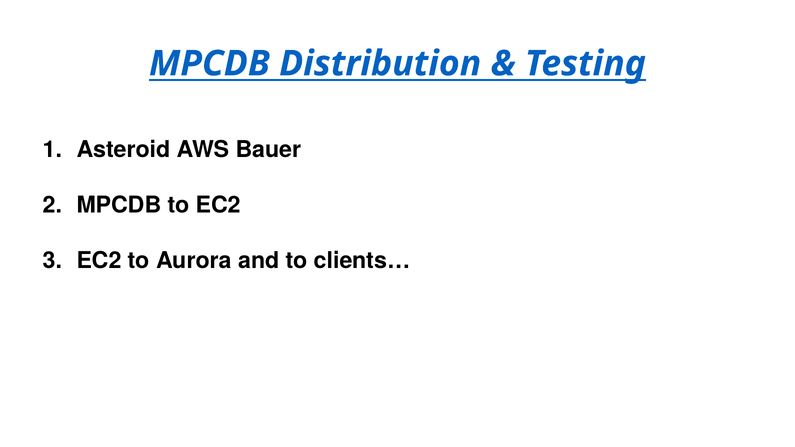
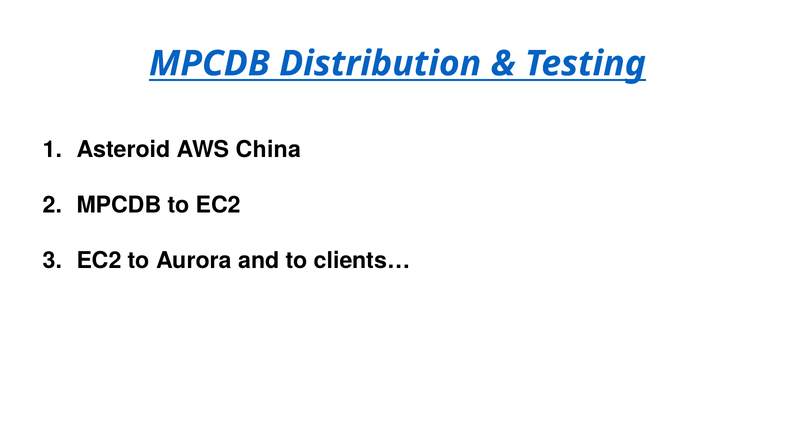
Bauer: Bauer -> China (268, 150)
